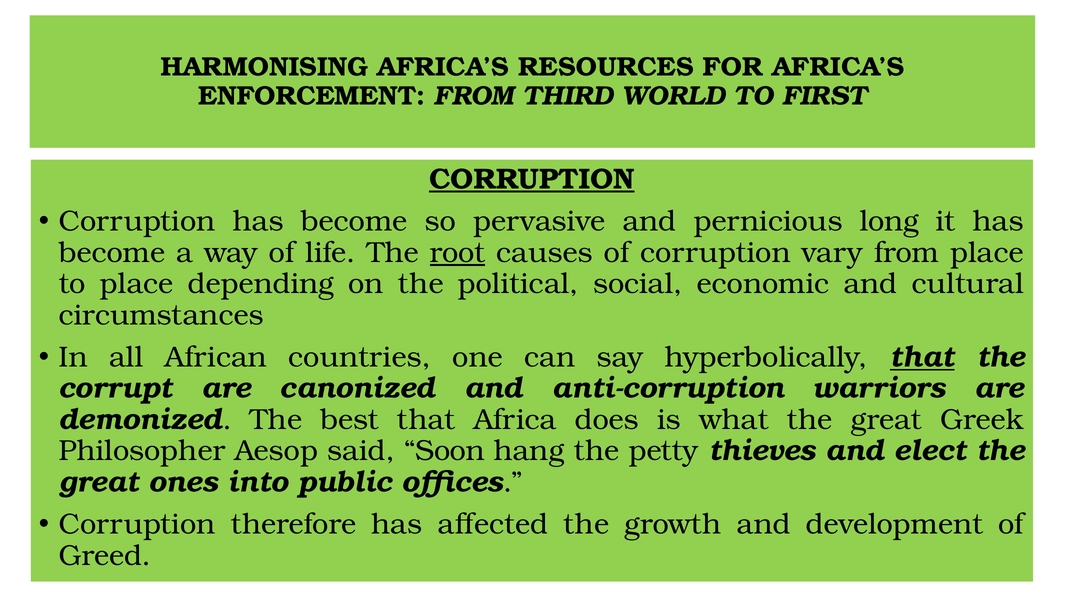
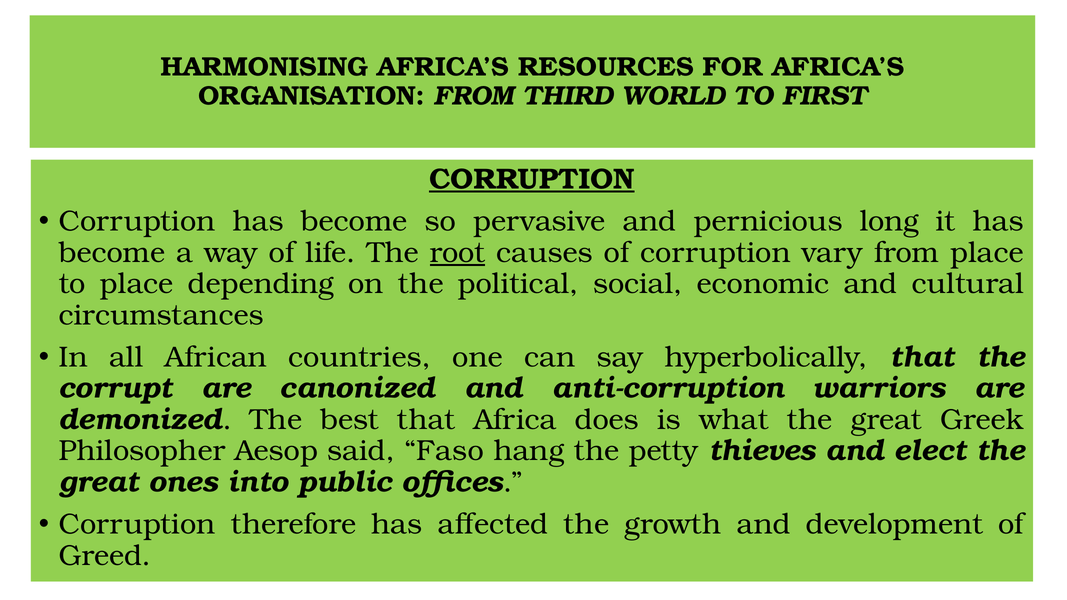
ENFORCEMENT: ENFORCEMENT -> ORGANISATION (312, 96)
that underline: present -> none (922, 357)
Soon: Soon -> Faso (444, 451)
